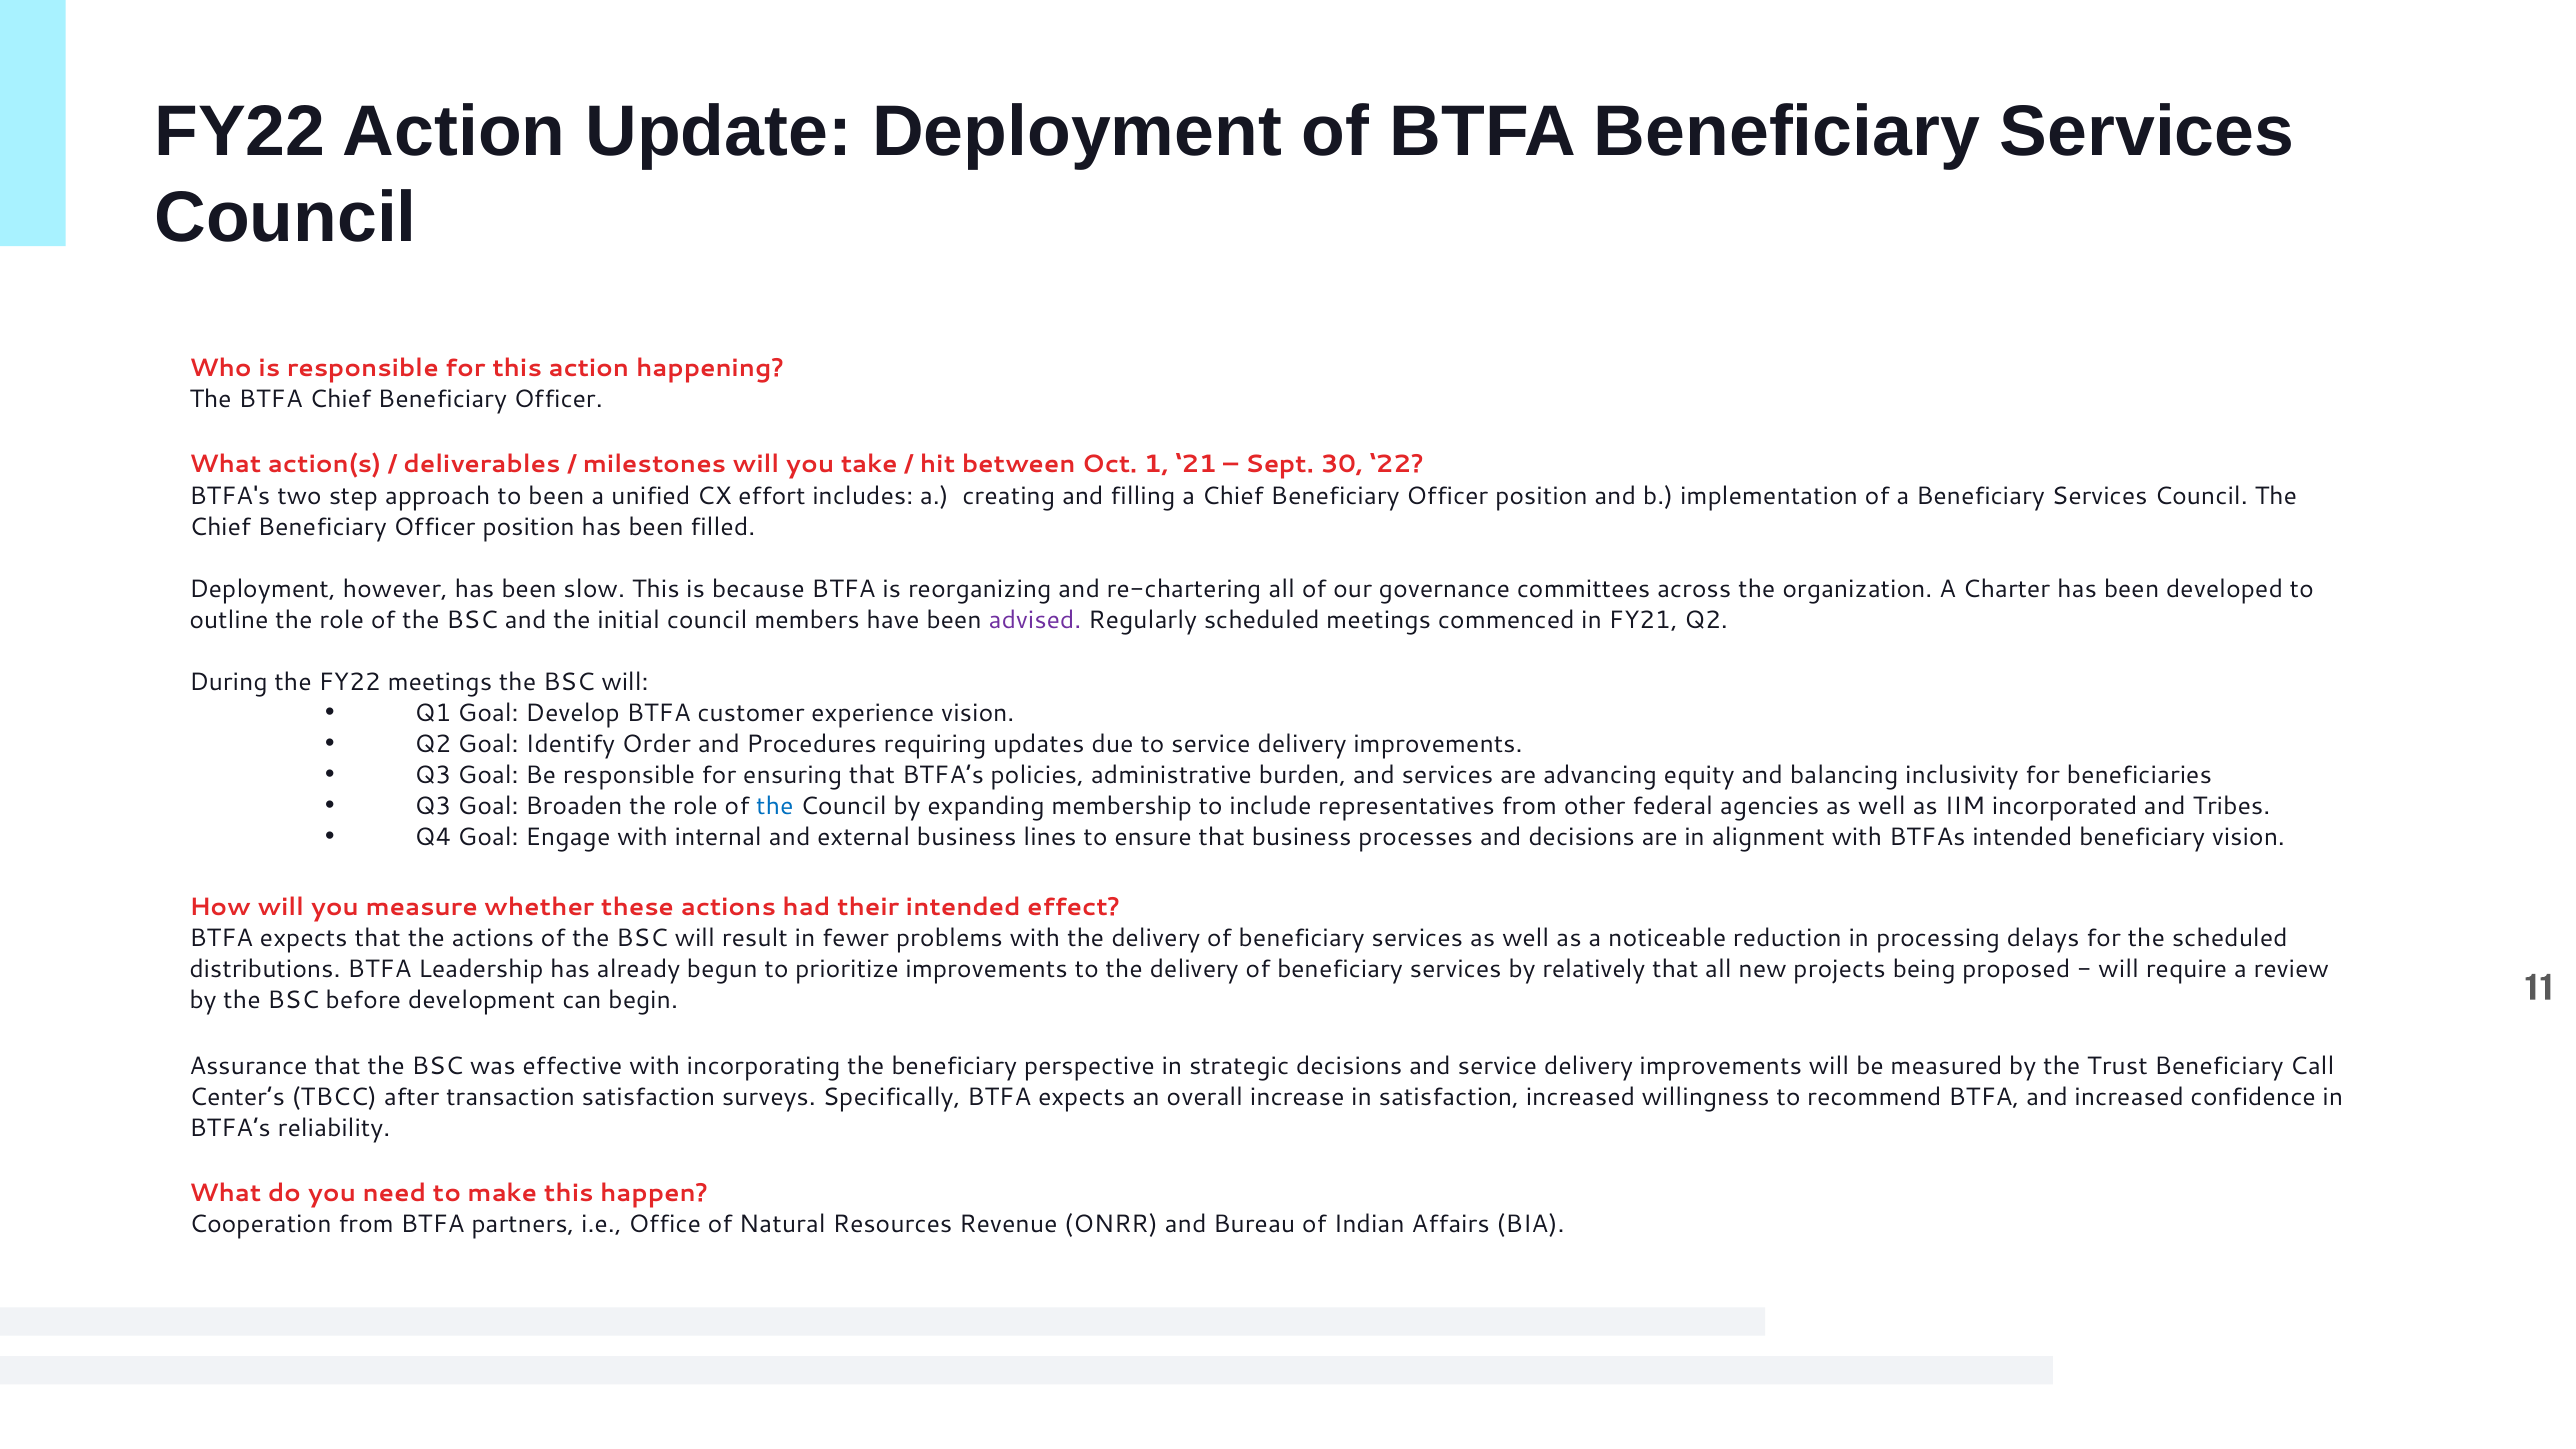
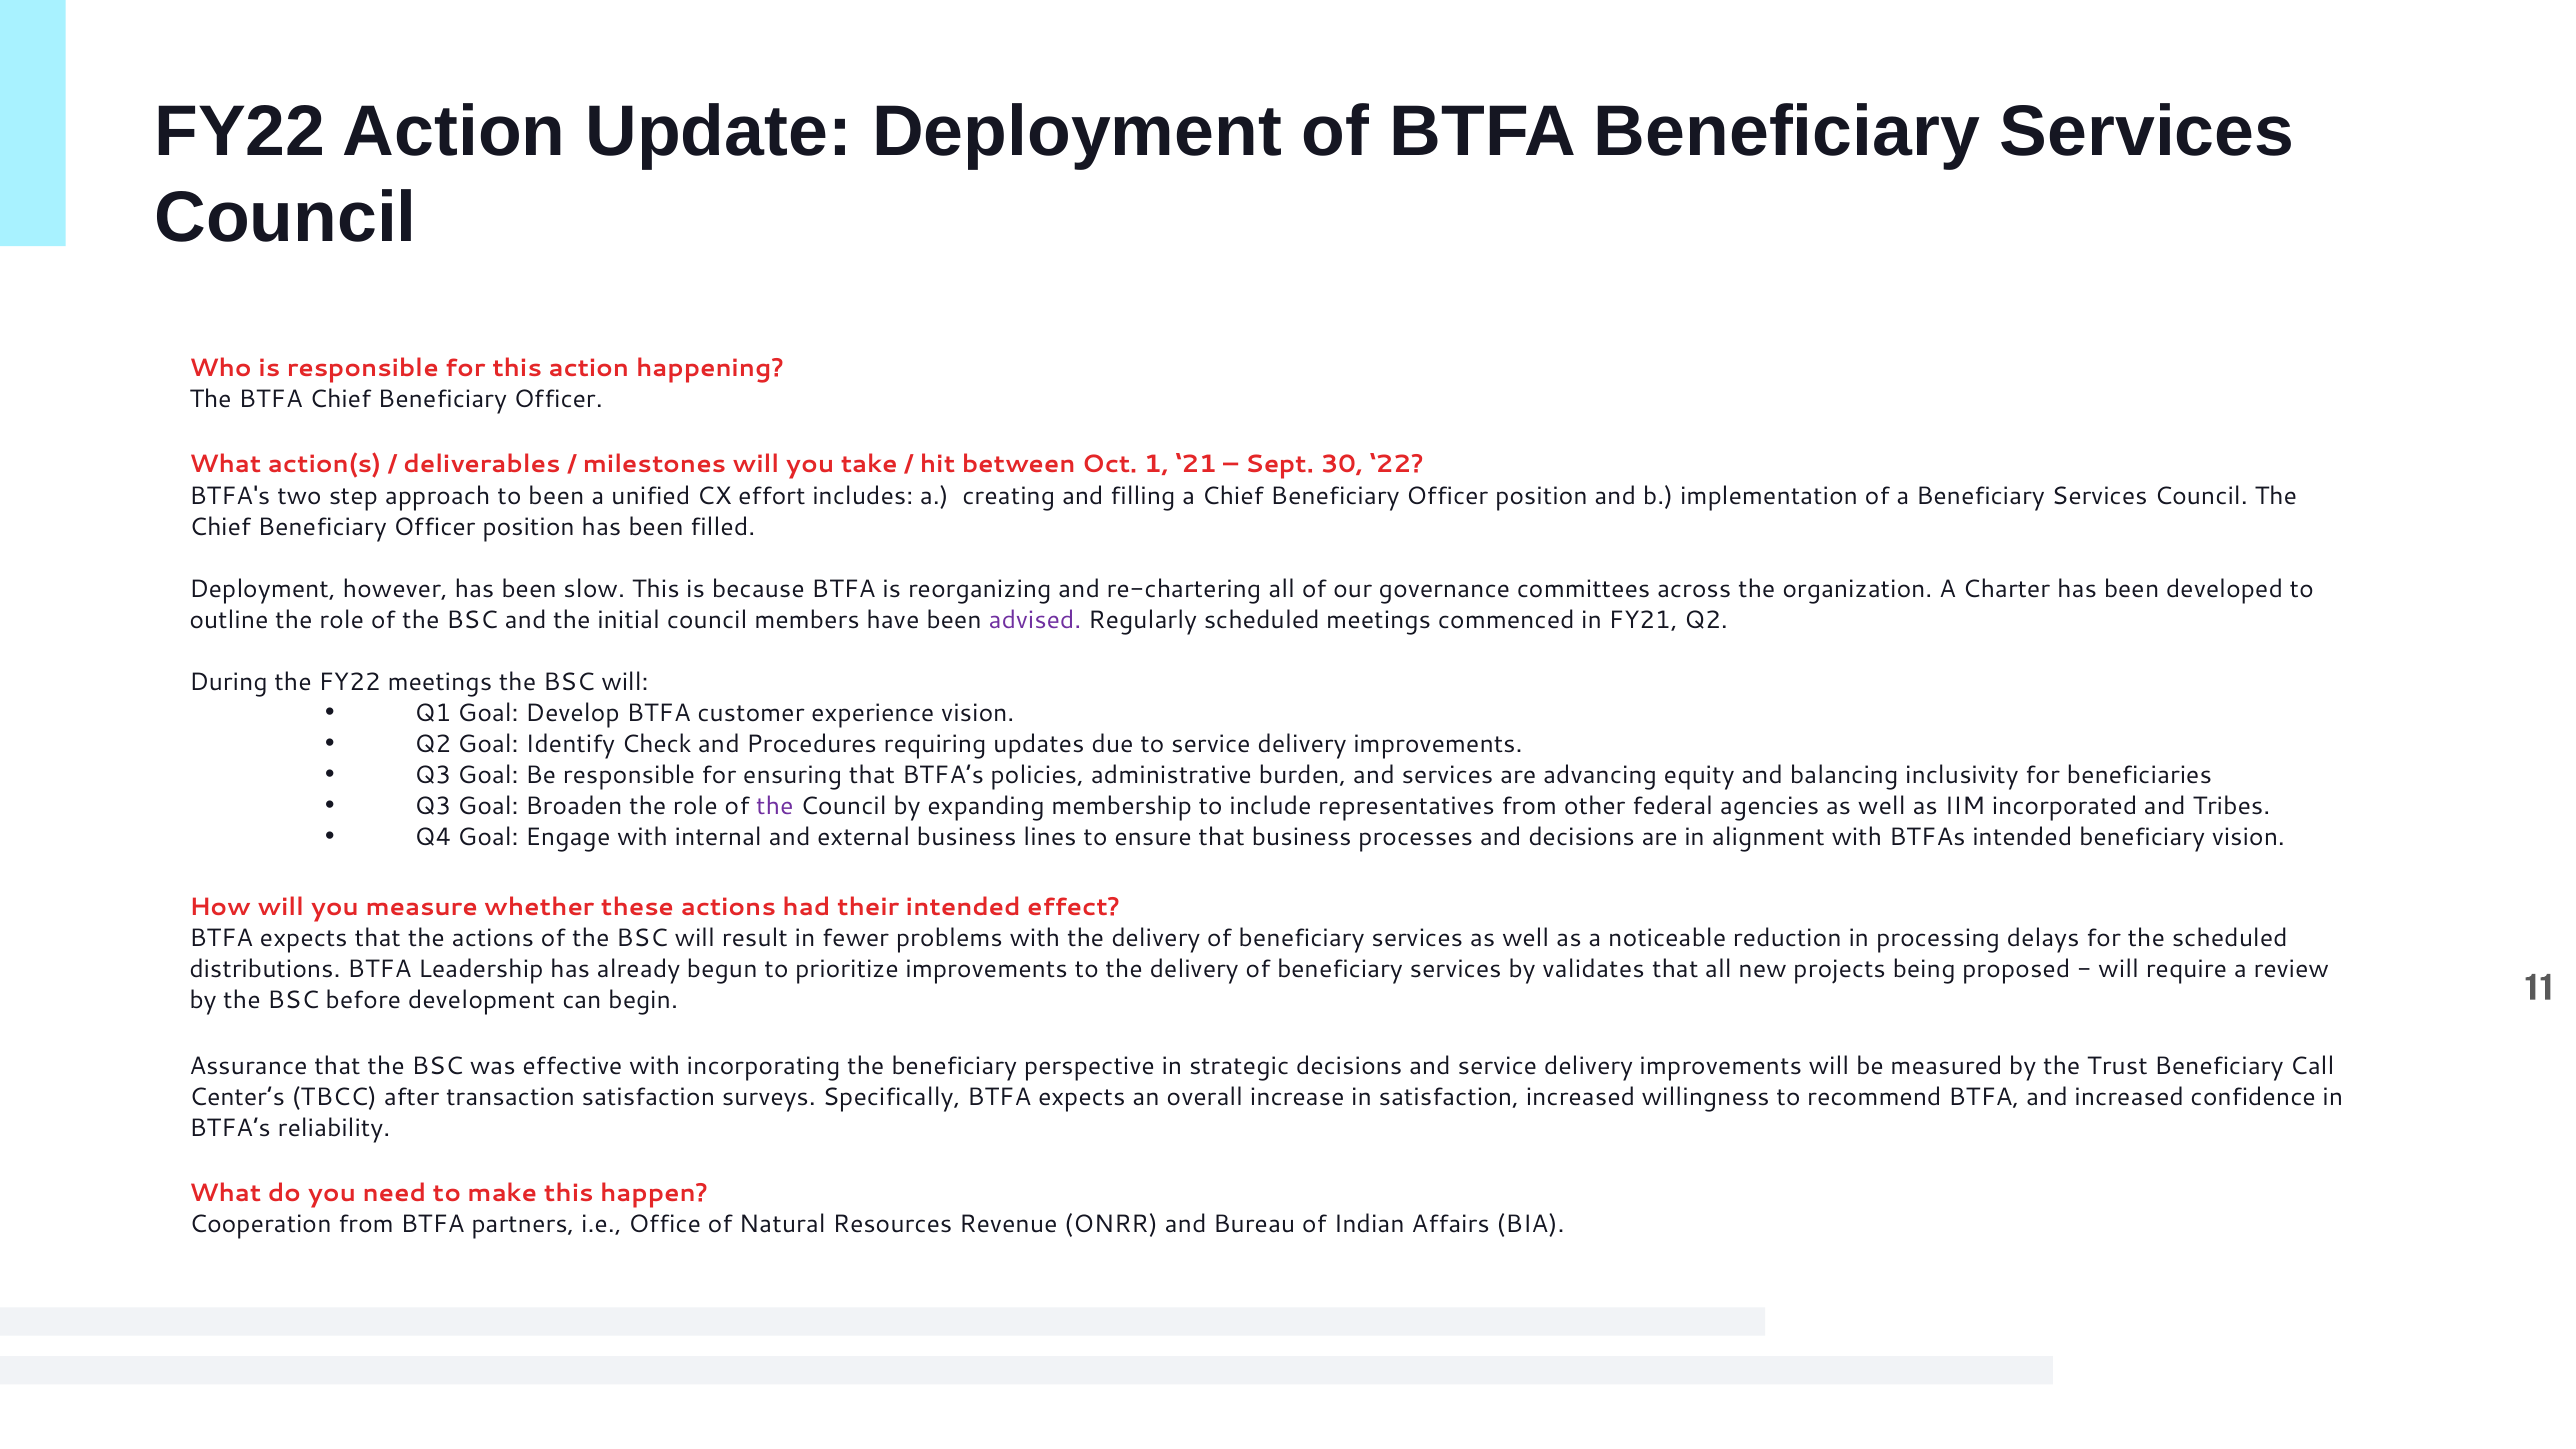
Order: Order -> Check (657, 744)
the colour: blue -> purple (775, 806)
relatively: relatively -> validates (1594, 970)
